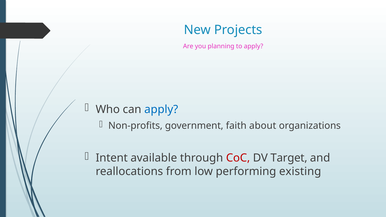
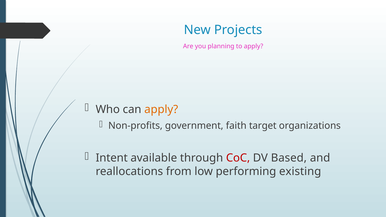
apply colour: blue -> orange (161, 109)
about: about -> target (263, 126)
Target: Target -> Based (289, 158)
